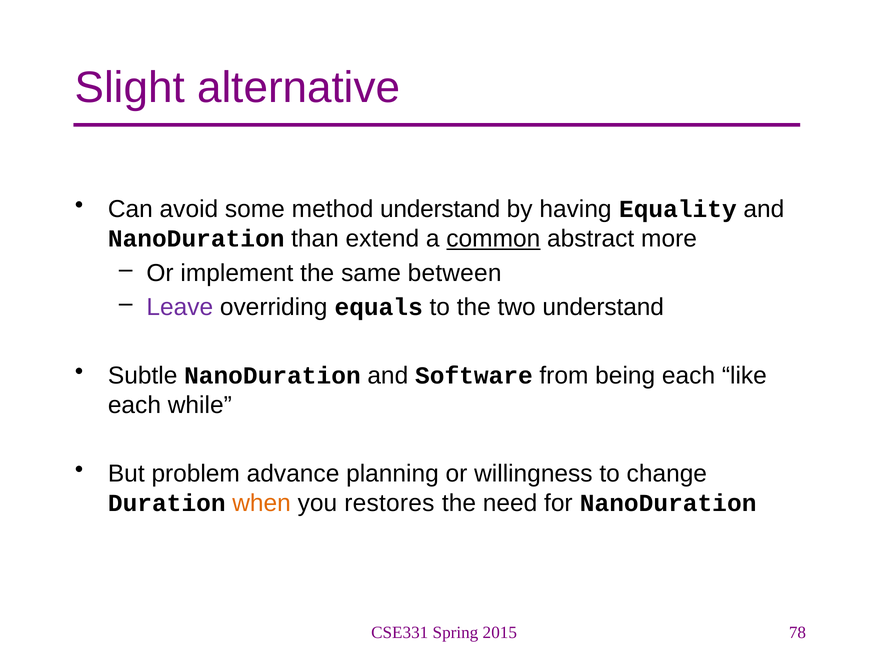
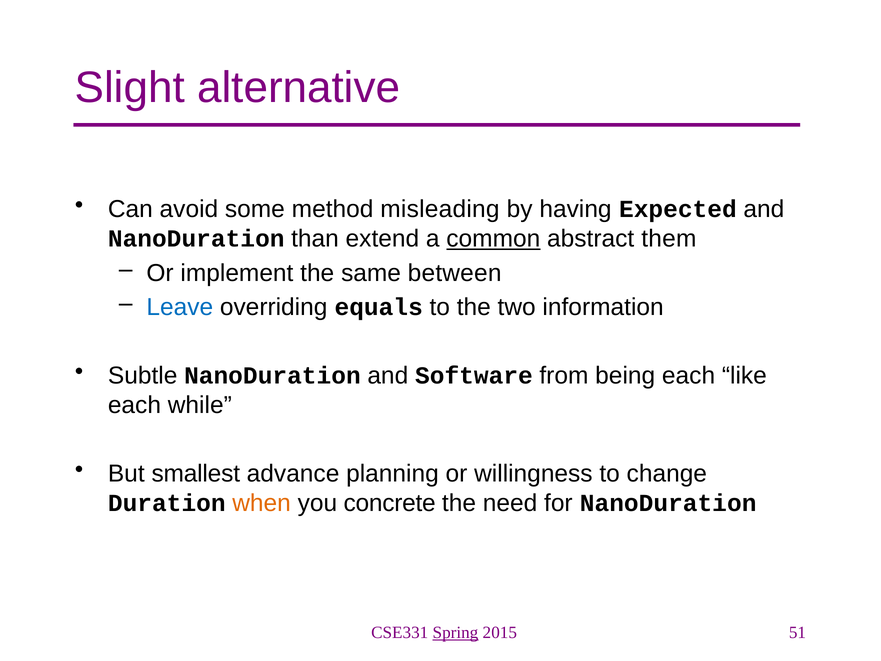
method understand: understand -> misleading (440, 209)
Equality: Equality -> Expected (678, 209)
more: more -> them (669, 239)
Leave colour: purple -> blue (180, 307)
two understand: understand -> information (603, 307)
problem: problem -> smallest (196, 474)
restores: restores -> concrete (390, 503)
Spring underline: none -> present (455, 633)
78: 78 -> 51 (798, 633)
